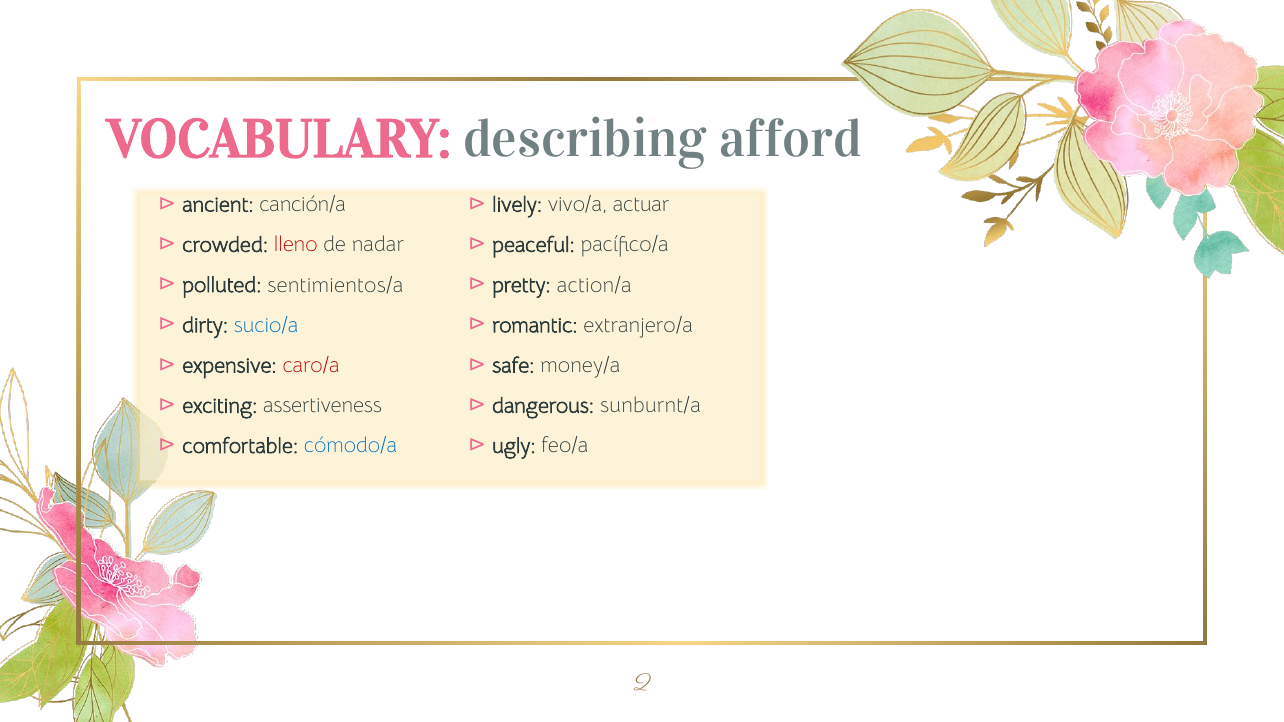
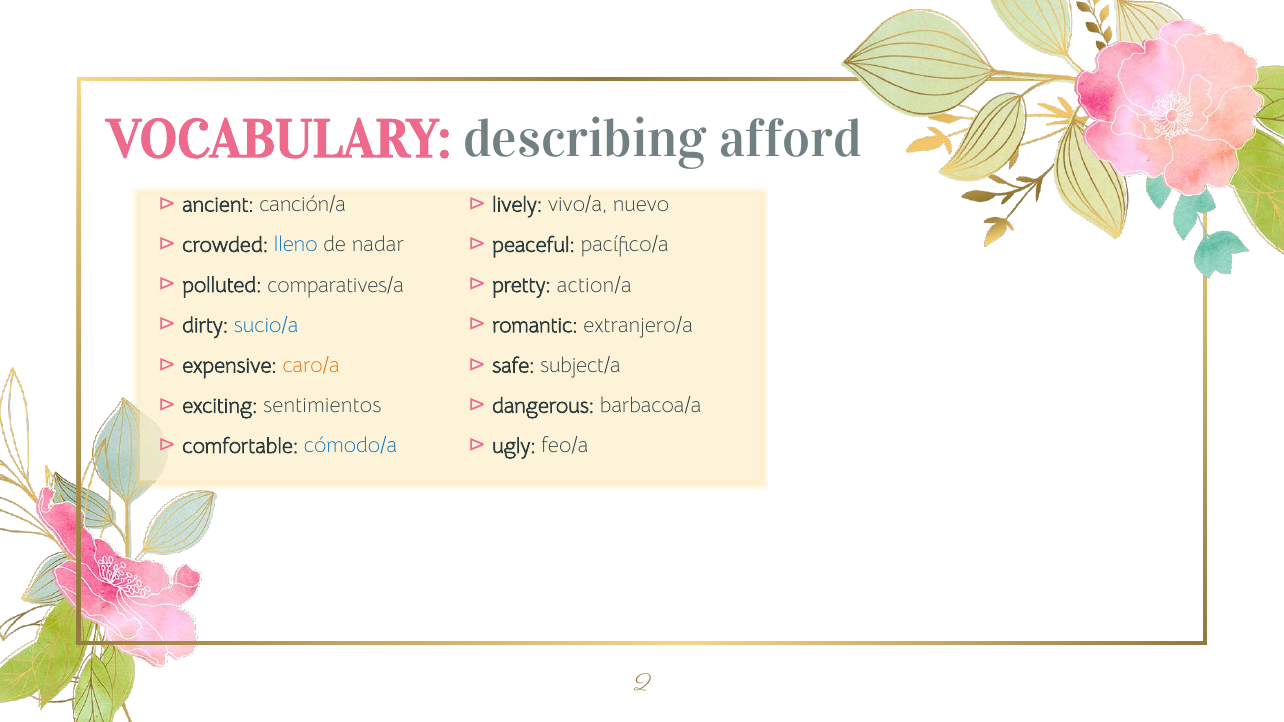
actuar: actuar -> nuevo (641, 205)
lleno colour: red -> blue (296, 245)
sentimientos/a: sentimientos/a -> comparatives/a (336, 285)
caro/a colour: red -> orange (311, 366)
money/a: money/a -> subject/a (580, 366)
assertiveness: assertiveness -> sentimientos (322, 406)
sunburnt/a: sunburnt/a -> barbacoa/a (651, 406)
